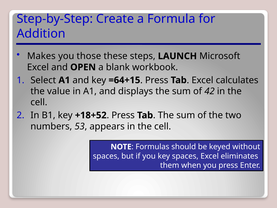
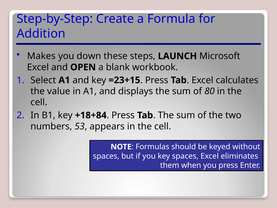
those: those -> down (89, 56)
=64+15: =64+15 -> =23+15 (124, 80)
42: 42 -> 80 (210, 91)
+18+52: +18+52 -> +18+84 (91, 115)
